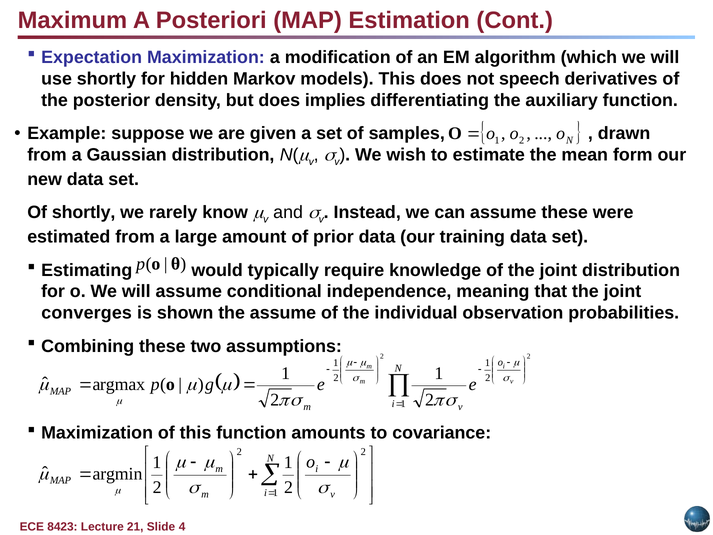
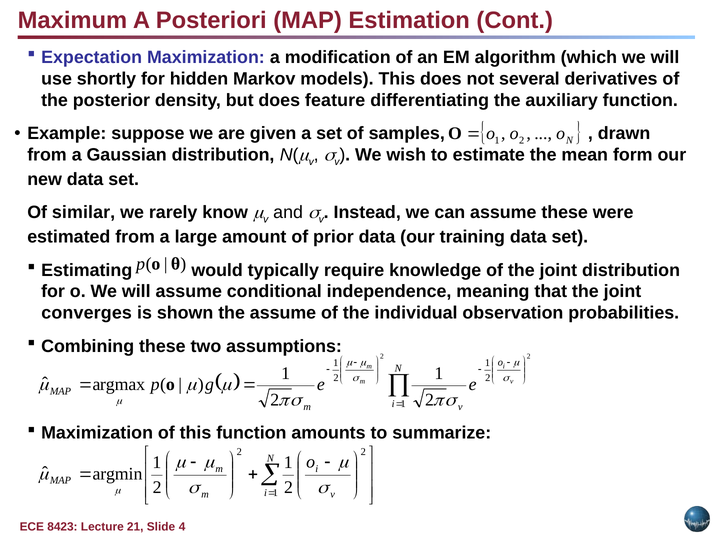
speech: speech -> several (529, 79)
implies: implies -> feature (335, 100)
Of shortly: shortly -> similar (84, 213)
covariance: covariance -> summarize (442, 433)
